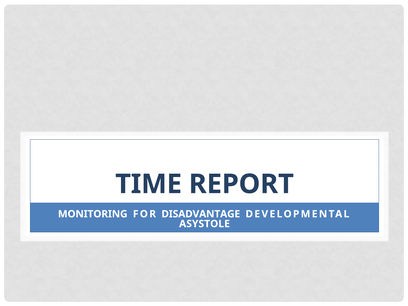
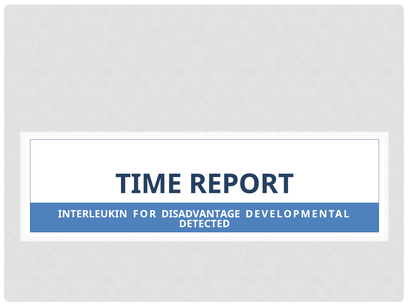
MONITORING: MONITORING -> INTERLEUKIN (93, 214)
ASYSTOLE: ASYSTOLE -> DETECTED (205, 224)
